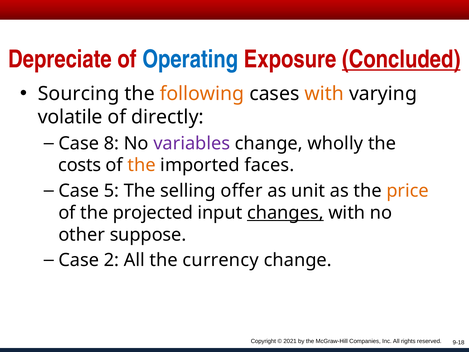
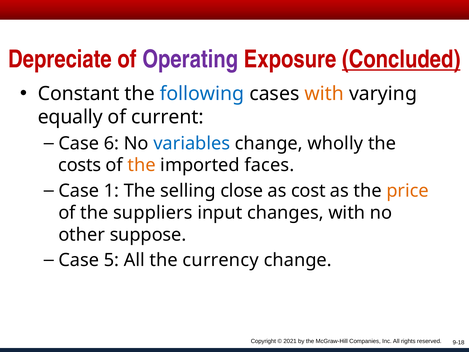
Operating colour: blue -> purple (190, 59)
Sourcing: Sourcing -> Constant (79, 94)
following colour: orange -> blue (202, 94)
volatile: volatile -> equally (70, 117)
directly: directly -> current (168, 117)
8: 8 -> 6 (111, 143)
variables colour: purple -> blue (192, 143)
5: 5 -> 1 (111, 191)
offer: offer -> close (242, 191)
unit: unit -> cost (308, 191)
projected: projected -> suppliers (153, 213)
changes underline: present -> none (285, 213)
2: 2 -> 5 (111, 260)
